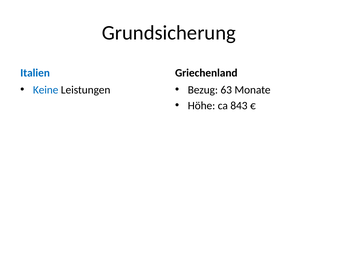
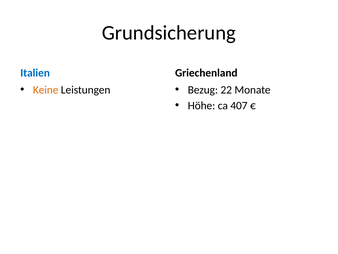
Keine colour: blue -> orange (46, 90)
63: 63 -> 22 (226, 90)
843: 843 -> 407 (239, 105)
